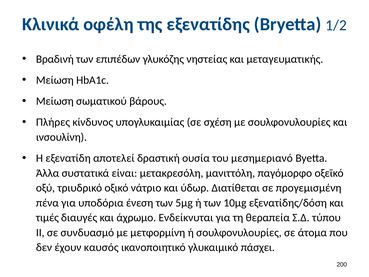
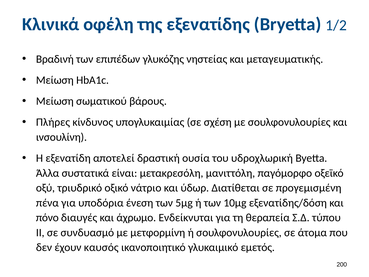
μεσημεριανό: μεσημεριανό -> υδροχλωρική (262, 158)
τιμές: τιμές -> πόνο (47, 218)
πάσχει: πάσχει -> εμετός (258, 247)
